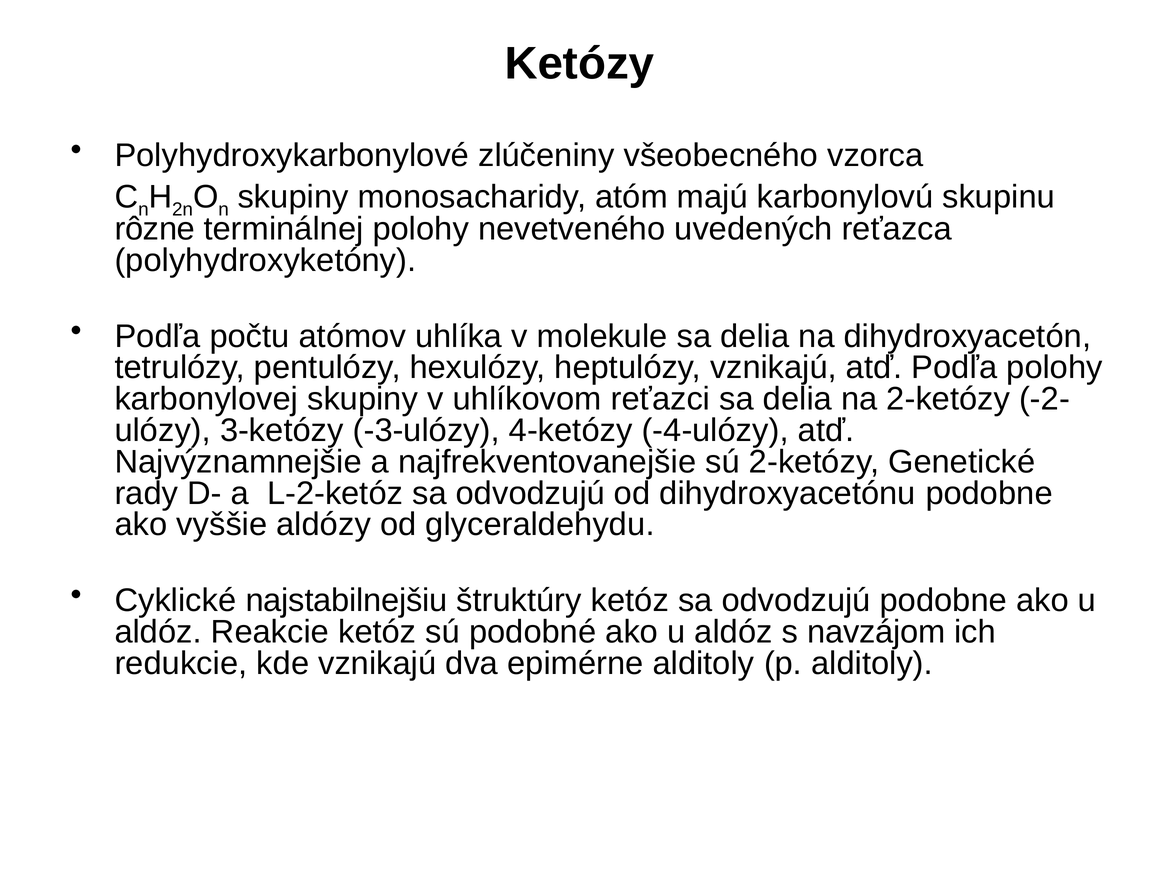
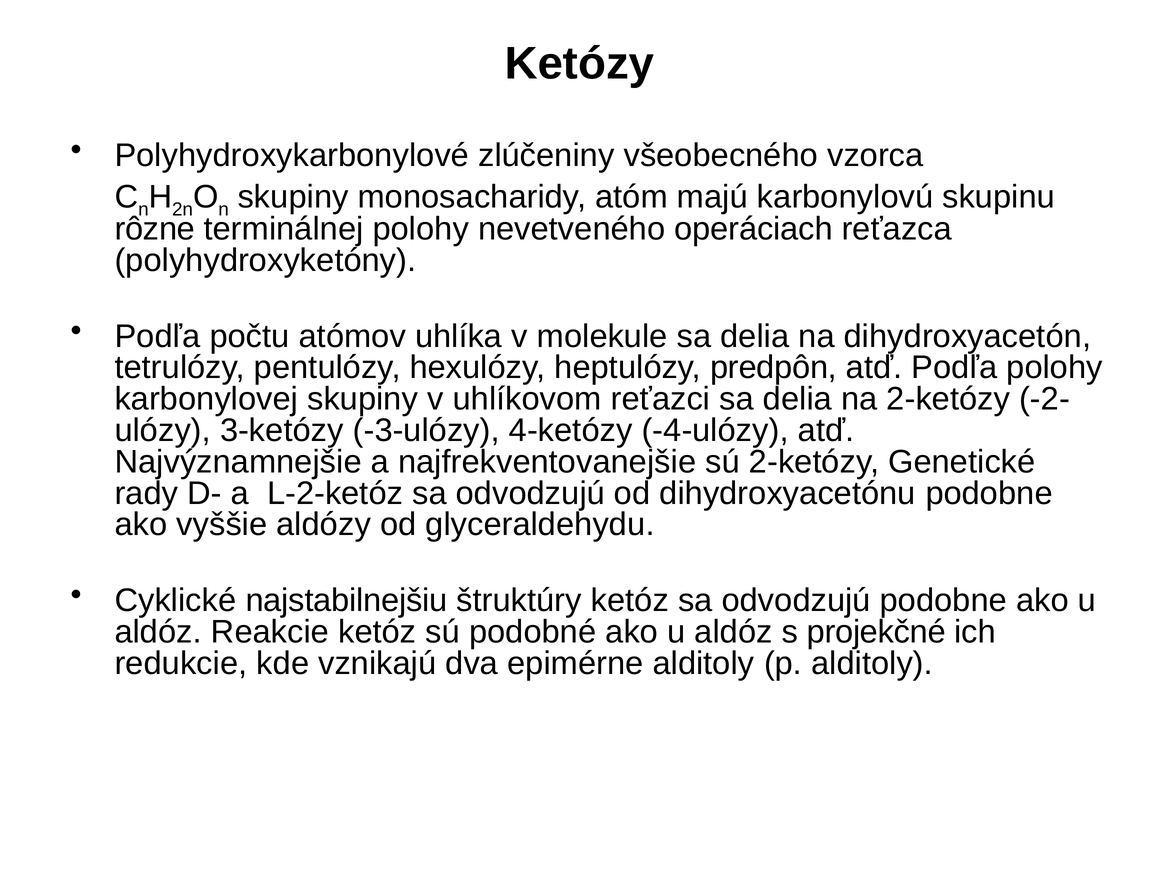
uvedených: uvedených -> operáciach (754, 229)
heptulózy vznikajú: vznikajú -> predpôn (774, 368)
navzájom: navzájom -> projekčné (876, 632)
